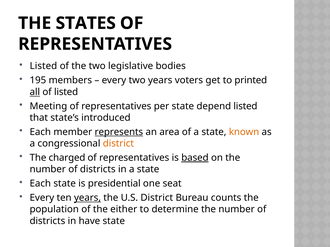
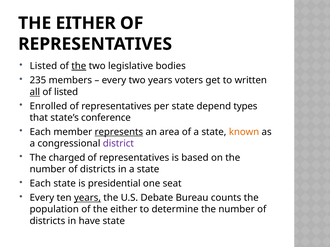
STATES: STATES -> EITHER (86, 23)
the underline: none -> present (79, 66)
195: 195 -> 235 (38, 80)
printed: printed -> written (251, 80)
Meeting: Meeting -> Enrolled (48, 106)
depend listed: listed -> types (245, 106)
introduced: introduced -> conference (106, 118)
district colour: orange -> purple (118, 144)
based underline: present -> none (195, 158)
U.S District: District -> Debate (157, 198)
